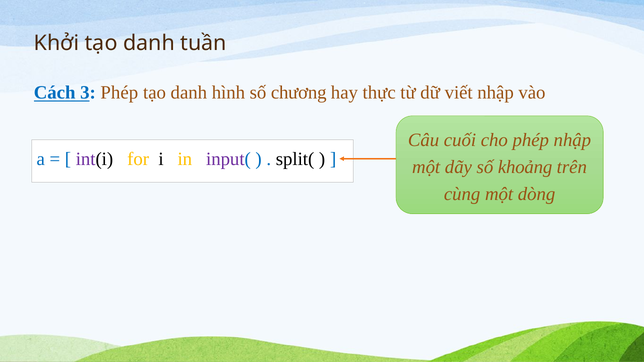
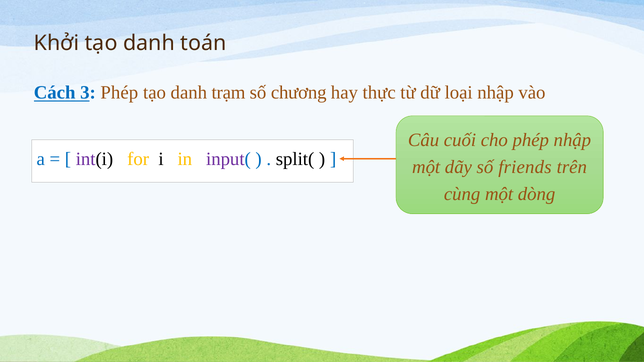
tuần: tuần -> toán (203, 43)
hình: hình -> trạm (228, 93)
viết: viết -> loại (459, 93)
khoảng: khoảng -> friends (525, 167)
